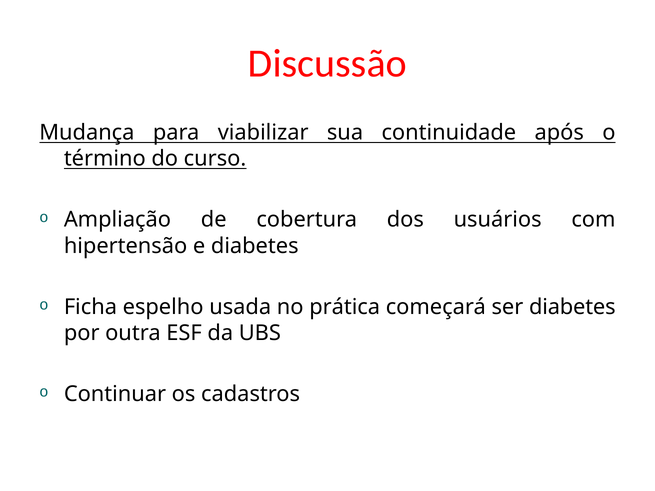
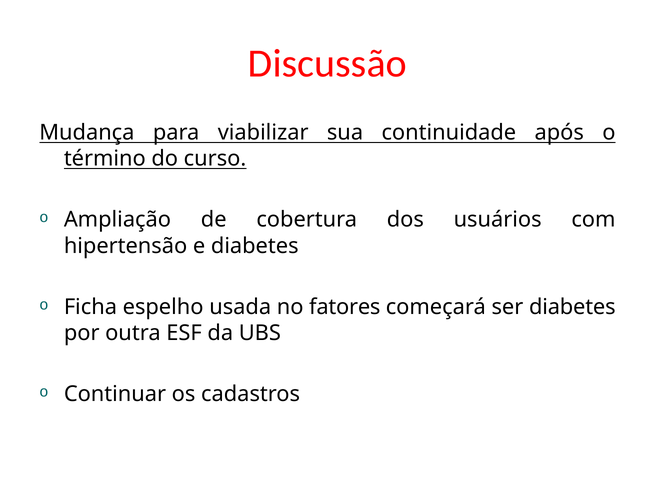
prática: prática -> fatores (345, 307)
